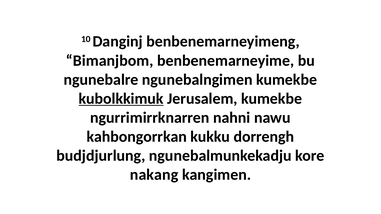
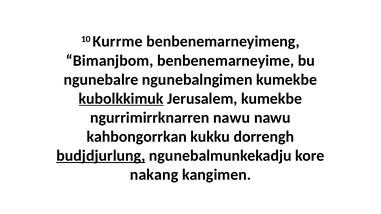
Danginj: Danginj -> Kurrme (118, 42)
ngurrimirrknarren nahni: nahni -> nawu (232, 118)
budjdjurlung underline: none -> present (101, 156)
